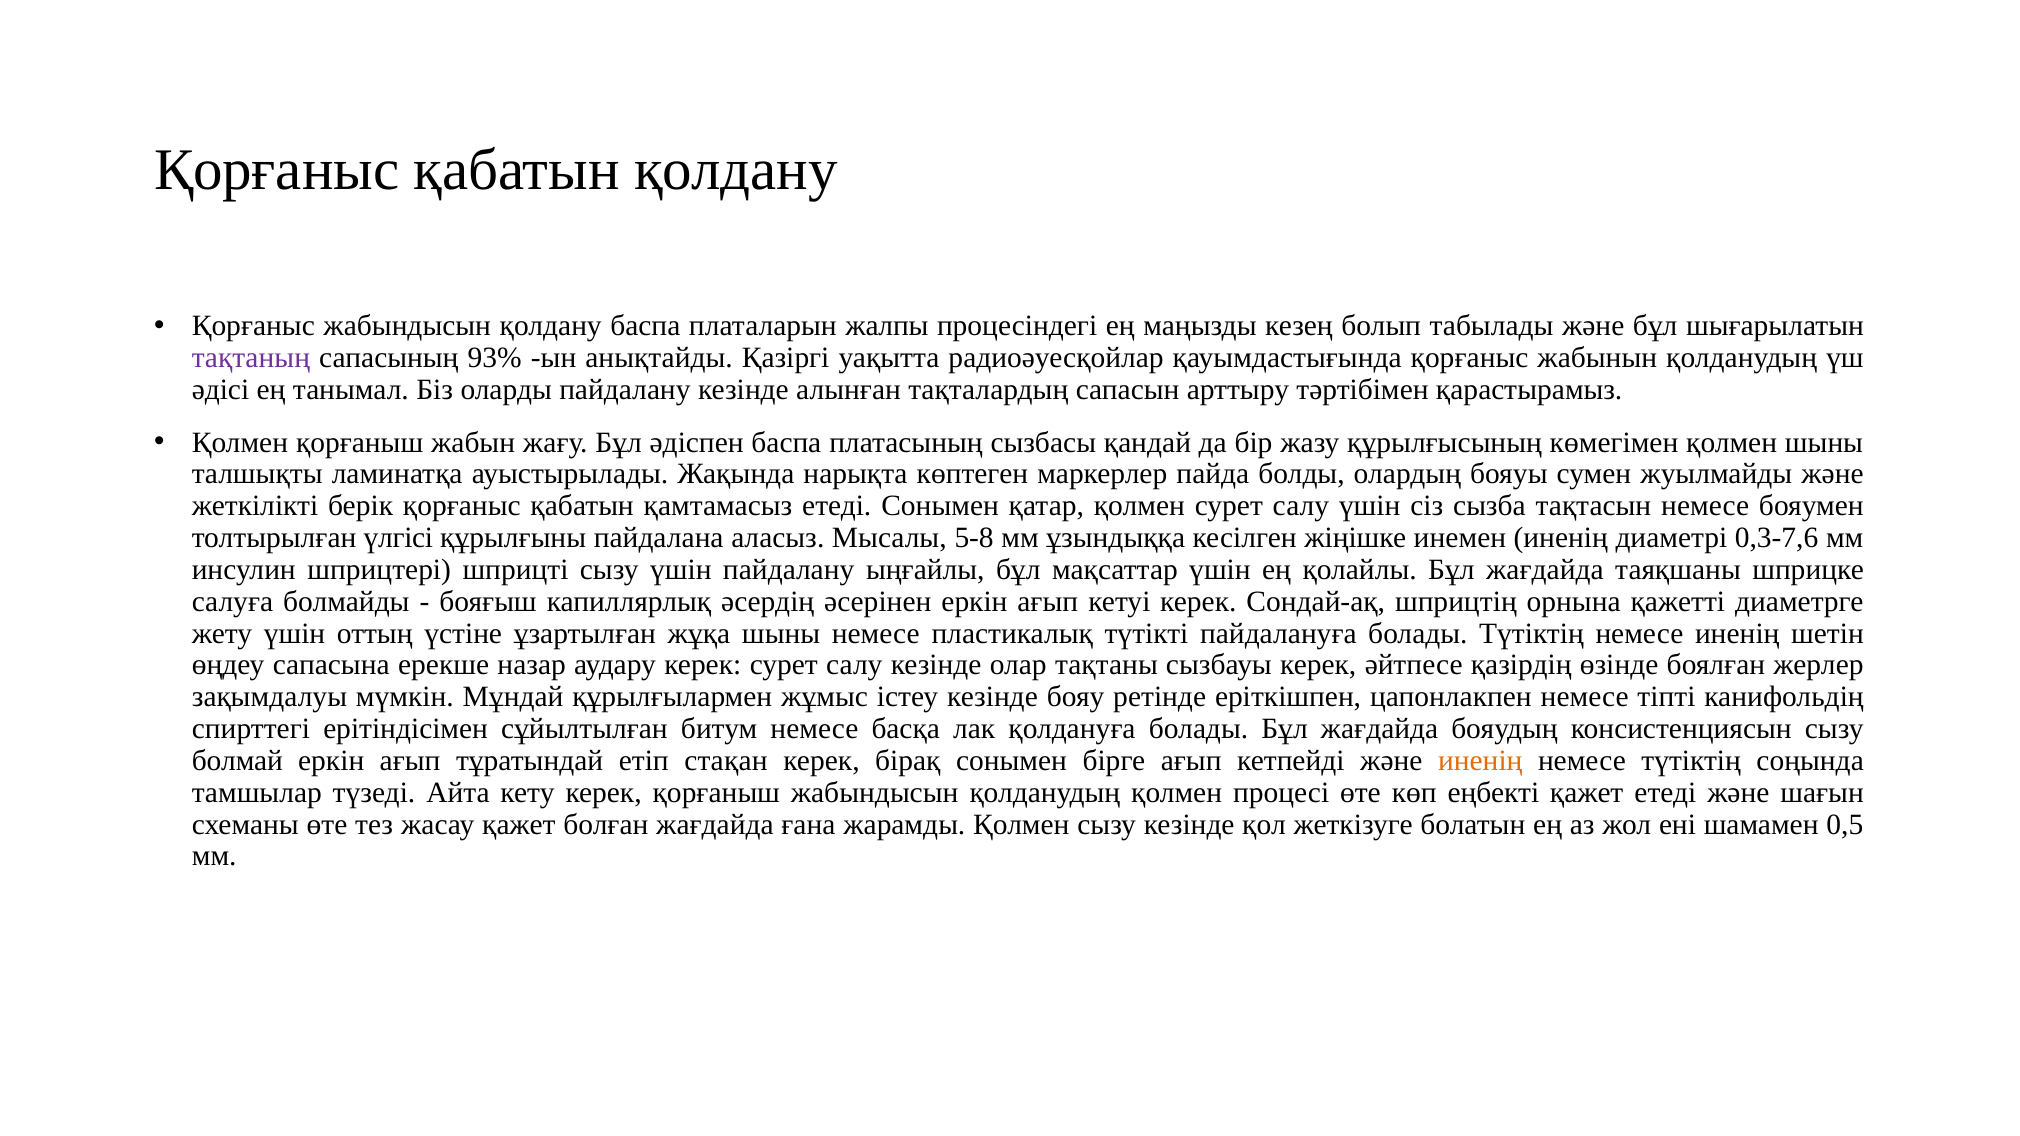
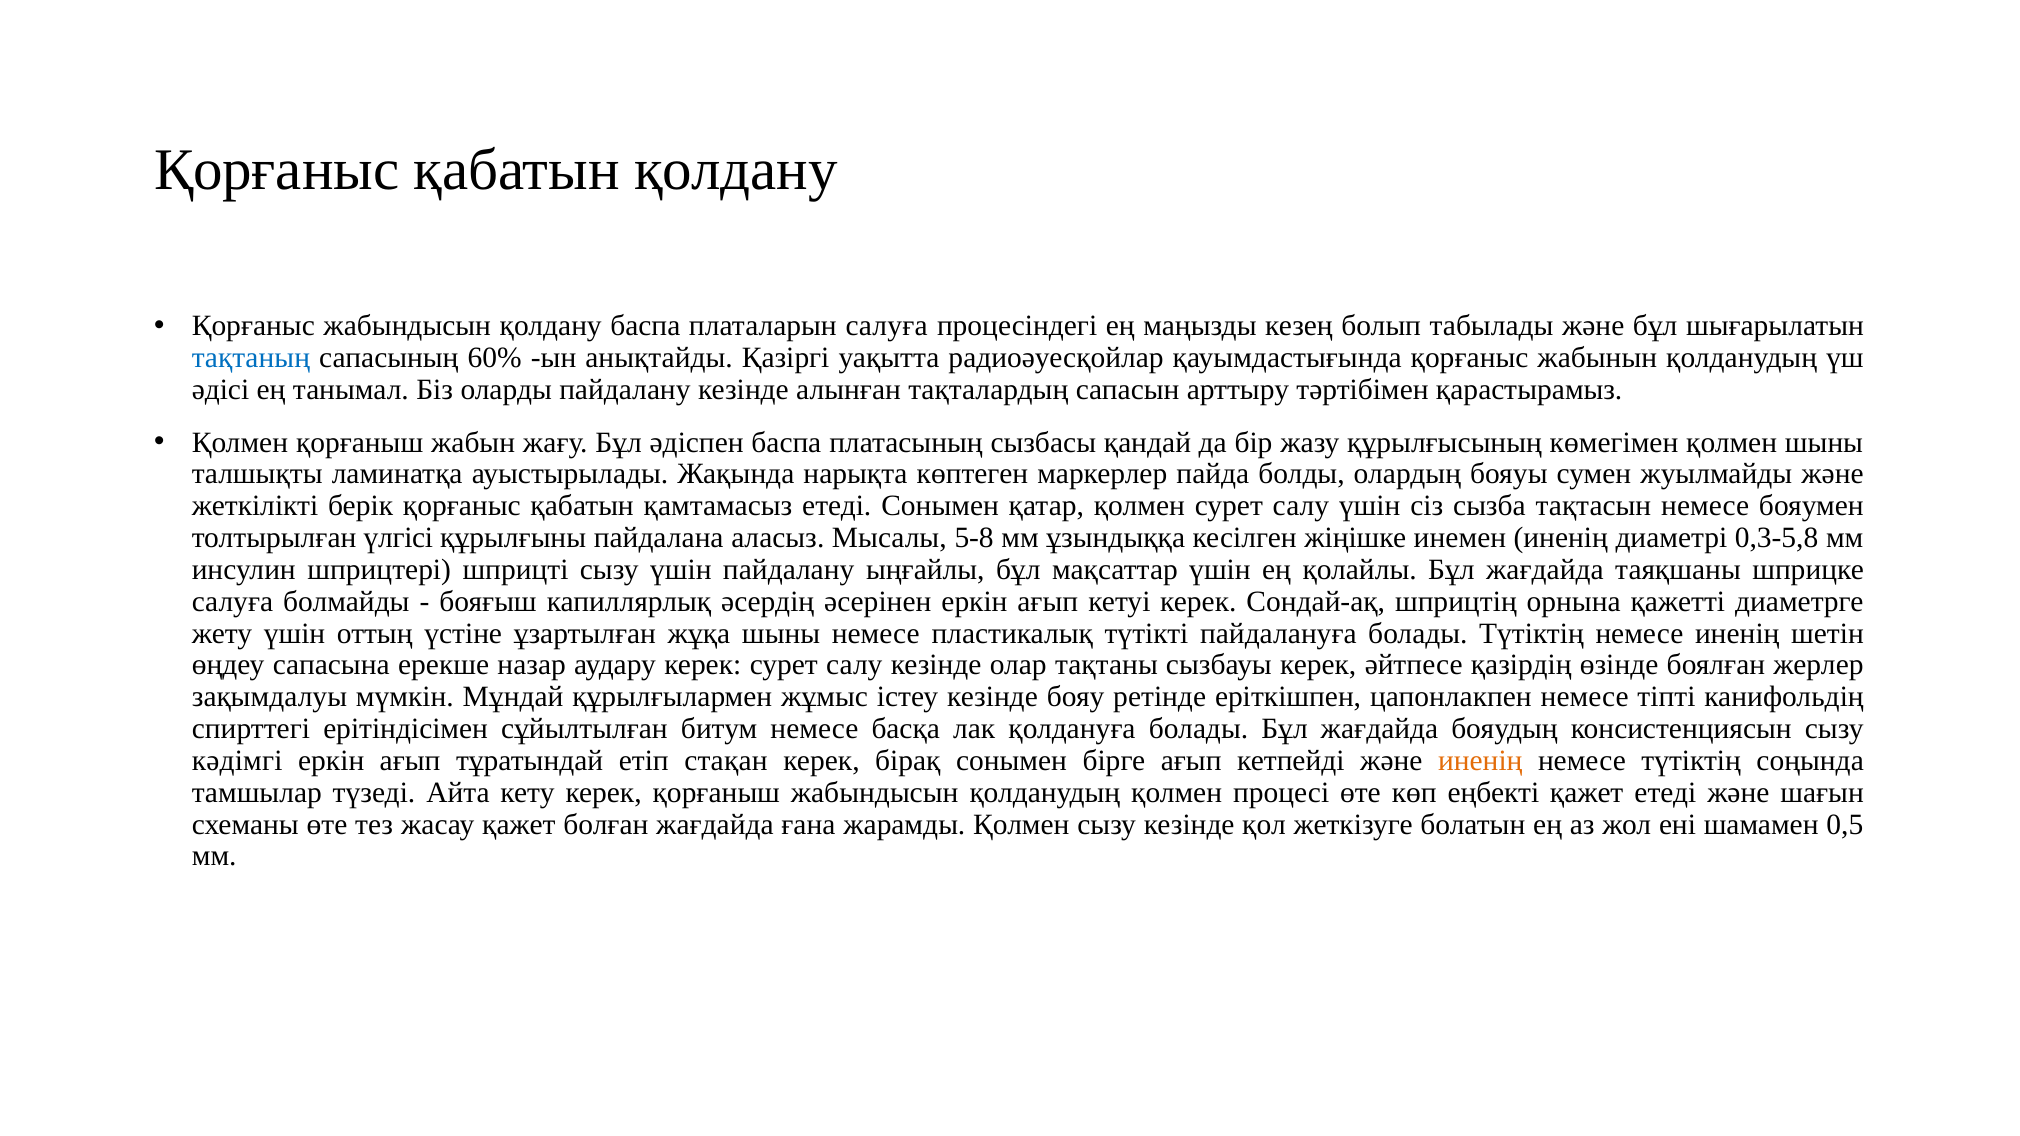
платаларын жалпы: жалпы -> салуға (887, 326)
тақтаның colour: purple -> blue (251, 358)
93%: 93% -> 60% (495, 358)
0,3-7,6: 0,3-7,6 -> 0,3-5,8 (1777, 538)
болмай: болмай -> кәдімгі (237, 761)
